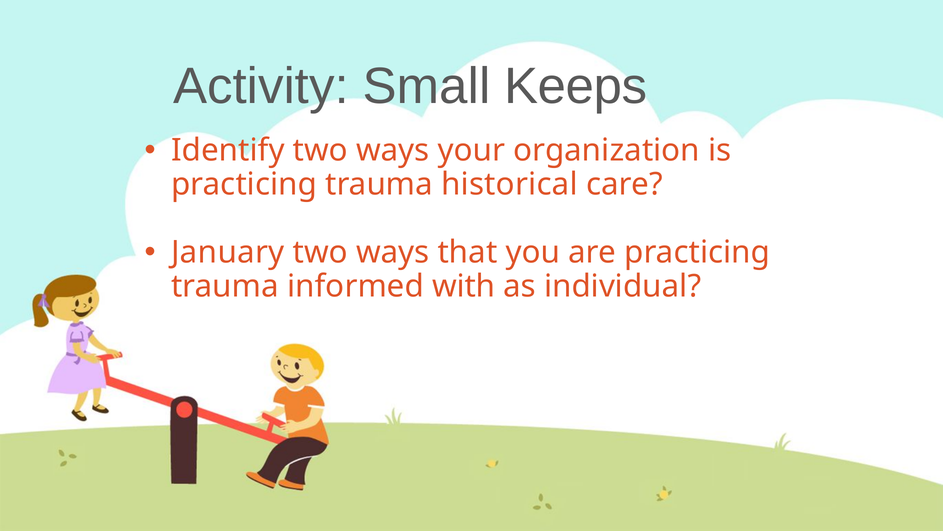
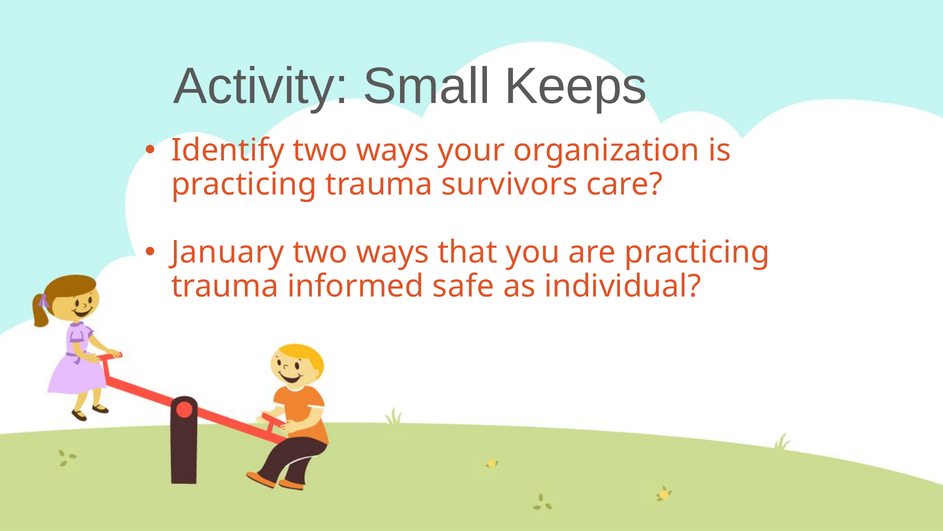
historical: historical -> survivors (509, 184)
with: with -> safe (463, 286)
